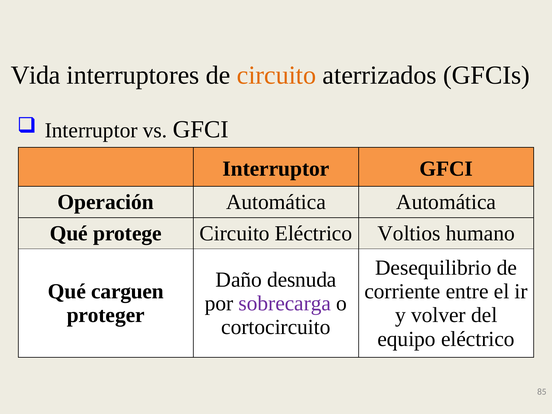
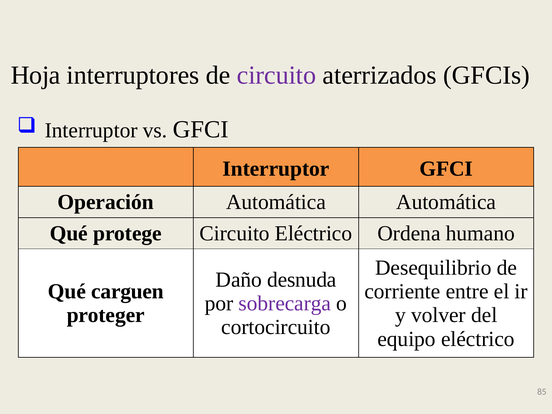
Vida: Vida -> Hoja (36, 75)
circuito colour: orange -> purple (277, 75)
Voltios: Voltios -> Ordena (409, 233)
